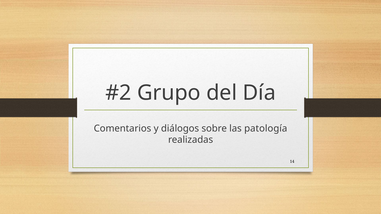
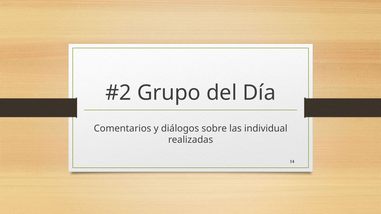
patología: patología -> individual (266, 129)
